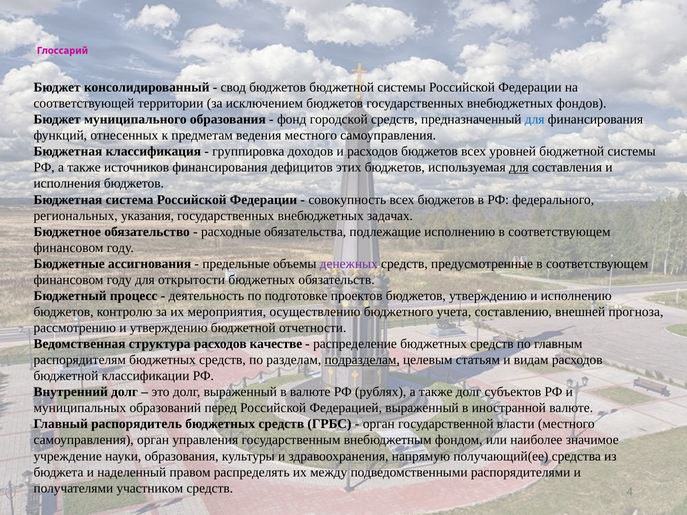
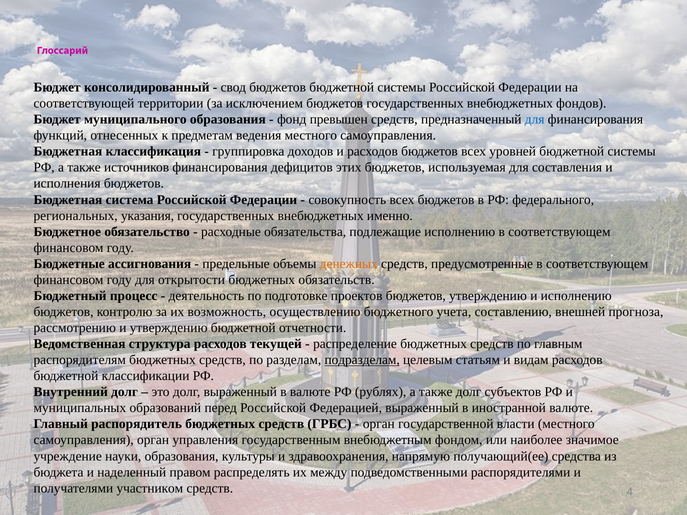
городской: городской -> превышен (339, 120)
для underline: present -> none (519, 168)
задачах: задачах -> именно (390, 216)
денежных colour: purple -> orange (349, 264)
мероприятия: мероприятия -> возможность (227, 312)
качестве: качестве -> текущей (276, 344)
